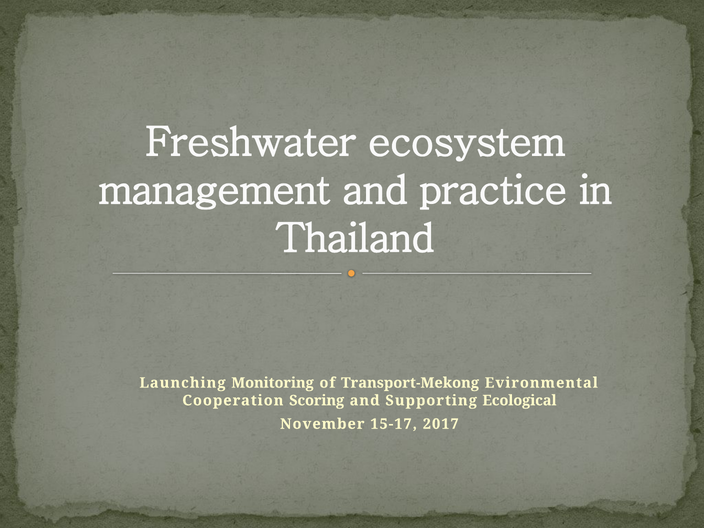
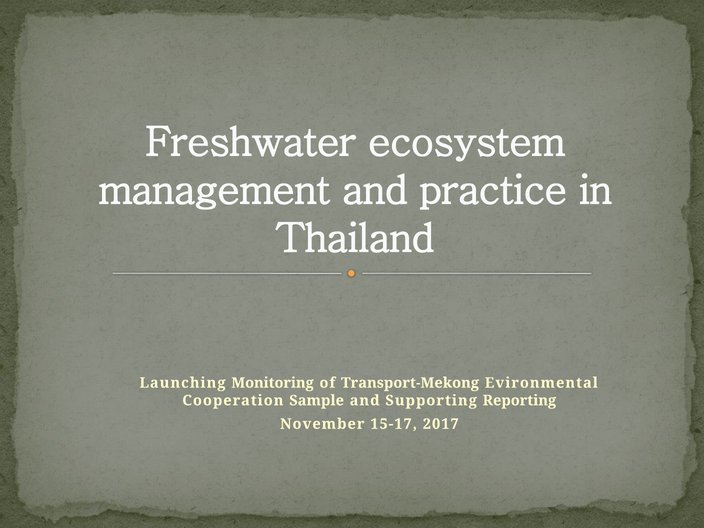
Scoring: Scoring -> Sample (317, 400)
Ecological: Ecological -> Reporting (519, 400)
